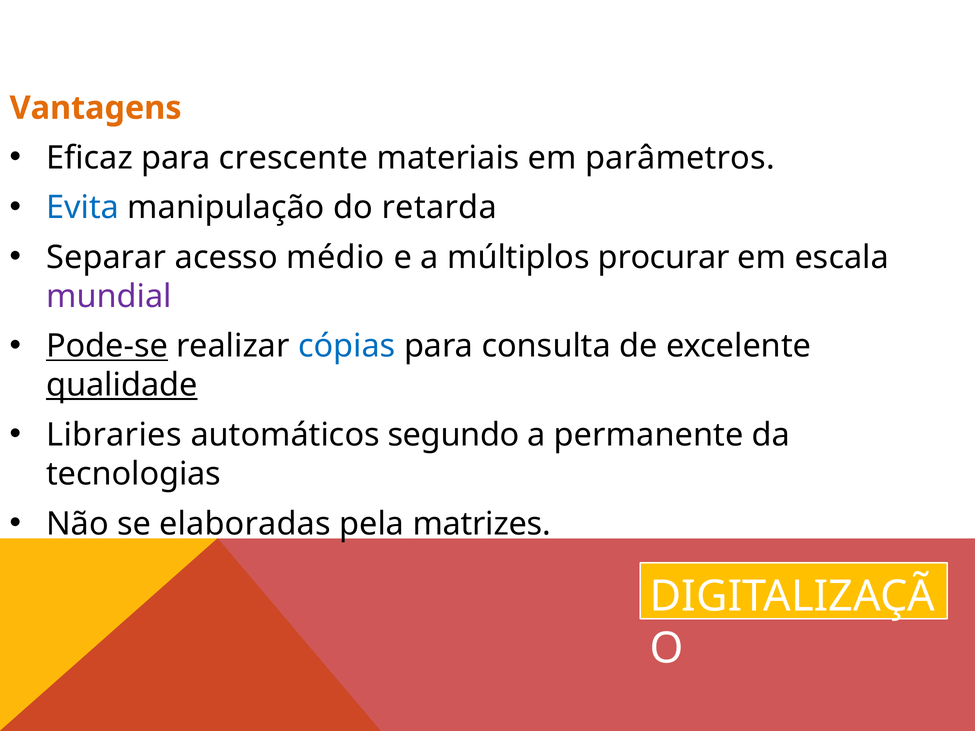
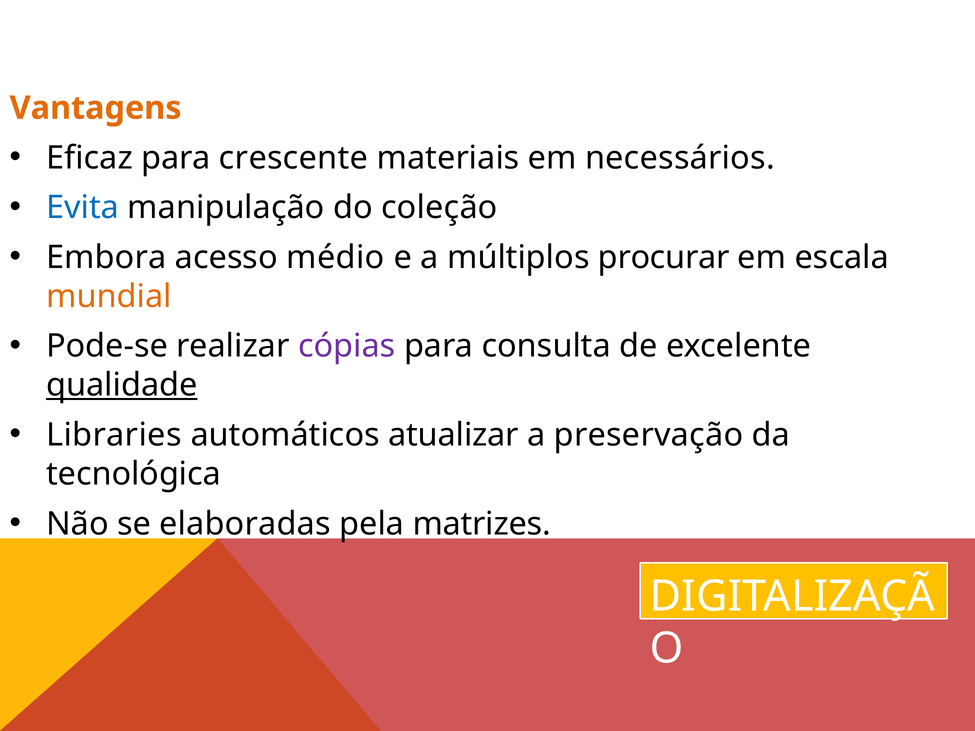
parâmetros: parâmetros -> necessários (680, 158)
retarda: retarda -> coleção (439, 208)
Separar: Separar -> Embora (106, 258)
mundial colour: purple -> orange (109, 297)
Pode-se underline: present -> none (107, 346)
cópias colour: blue -> purple (347, 346)
segundo: segundo -> atualizar (454, 435)
permanente: permanente -> preservação (649, 435)
tecnologias: tecnologias -> tecnológica (134, 474)
